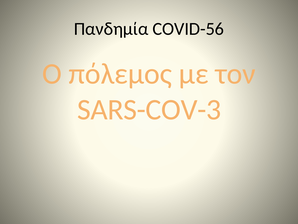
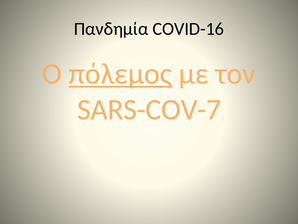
COVID-56: COVID-56 -> COVID-16 (188, 29)
πόλεμος underline: none -> present (120, 74)
SARS-COV-3: SARS-COV-3 -> SARS-COV-7 (149, 109)
